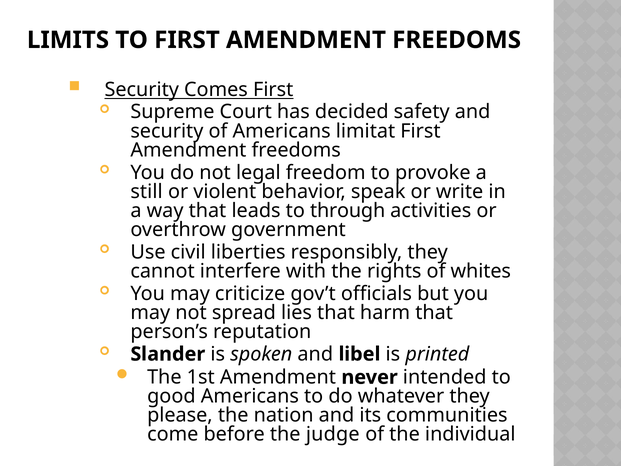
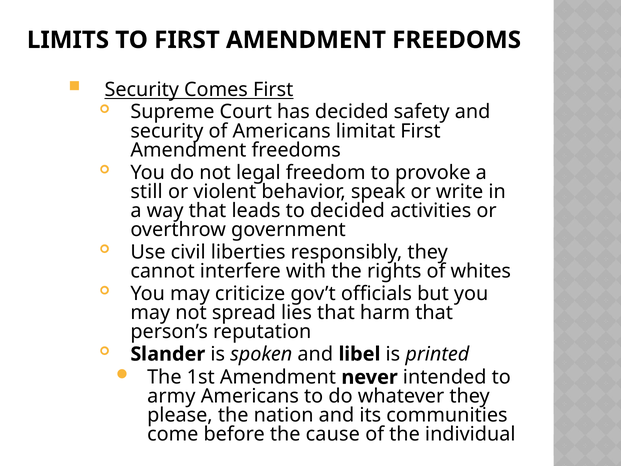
to through: through -> decided (347, 210)
good: good -> army (171, 396)
judge: judge -> cause (333, 434)
